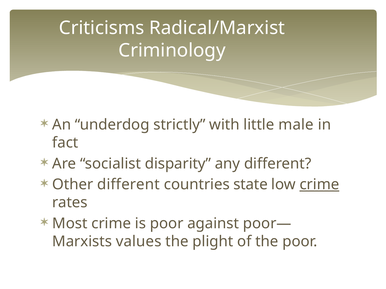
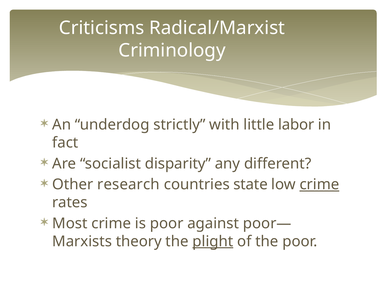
male: male -> labor (296, 125)
Other different: different -> research (128, 185)
values: values -> theory (139, 242)
plight underline: none -> present (213, 242)
